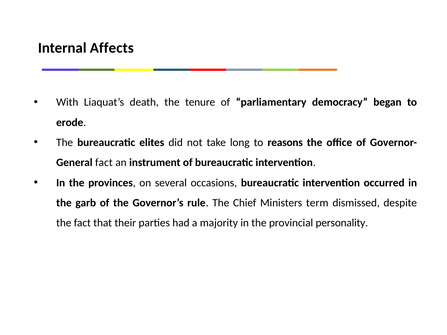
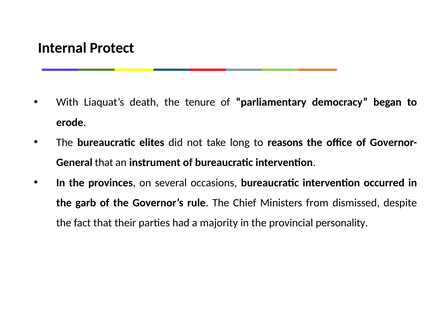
Affects: Affects -> Protect (112, 48)
fact: fact -> that (104, 163)
term: term -> from (317, 203)
